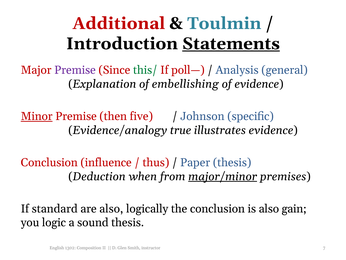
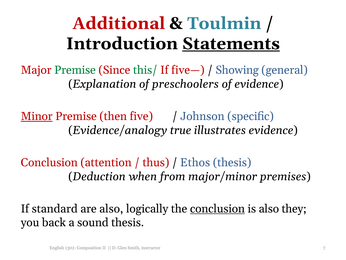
Premise colour: purple -> green (75, 70)
poll—: poll— -> five— (188, 70)
Analysis: Analysis -> Showing (237, 70)
embellishing: embellishing -> preschoolers (185, 84)
influence: influence -> attention (106, 162)
Paper: Paper -> Ethos (195, 162)
major/minor underline: present -> none (223, 176)
conclusion underline: none -> present (217, 208)
gain: gain -> they (294, 208)
logic: logic -> back (54, 222)
